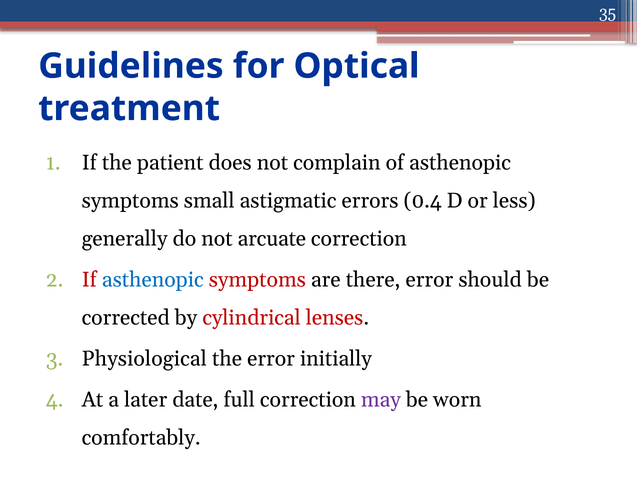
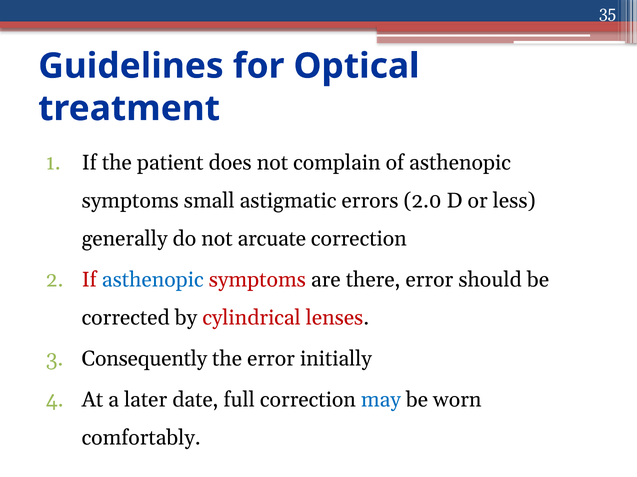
0.4: 0.4 -> 2.0 (423, 201)
Physiological: Physiological -> Consequently (144, 359)
may colour: purple -> blue (381, 400)
